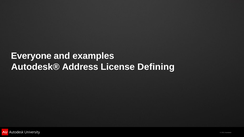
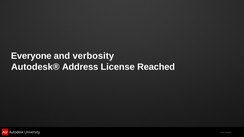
examples: examples -> verbosity (93, 56)
Defining: Defining -> Reached (156, 67)
